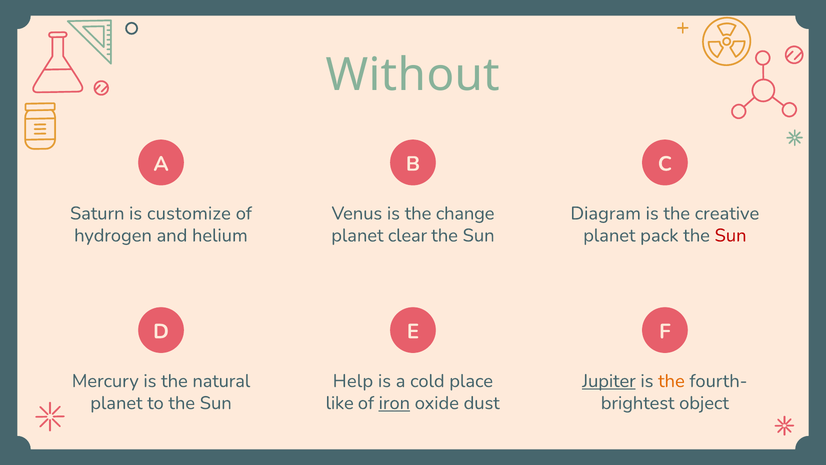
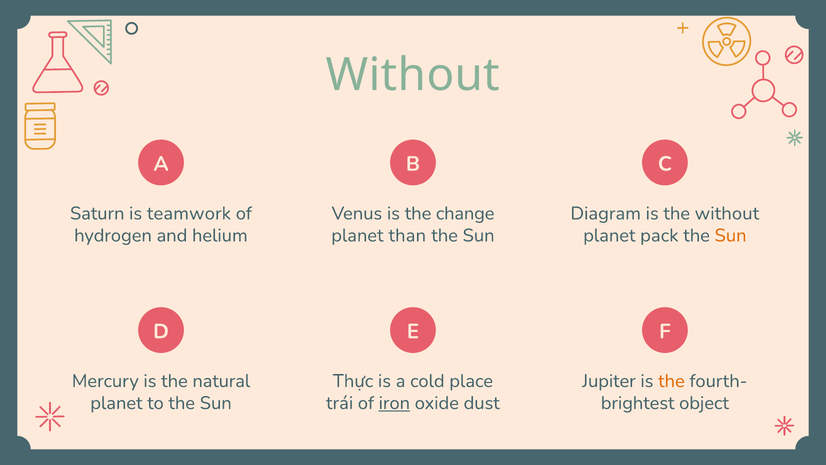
customize: customize -> teamwork (189, 213)
the creative: creative -> without (727, 213)
clear: clear -> than (407, 235)
Sun colour: red -> orange (731, 235)
Help: Help -> Thực (353, 381)
Jupiter underline: present -> none (609, 381)
like: like -> trái (340, 403)
